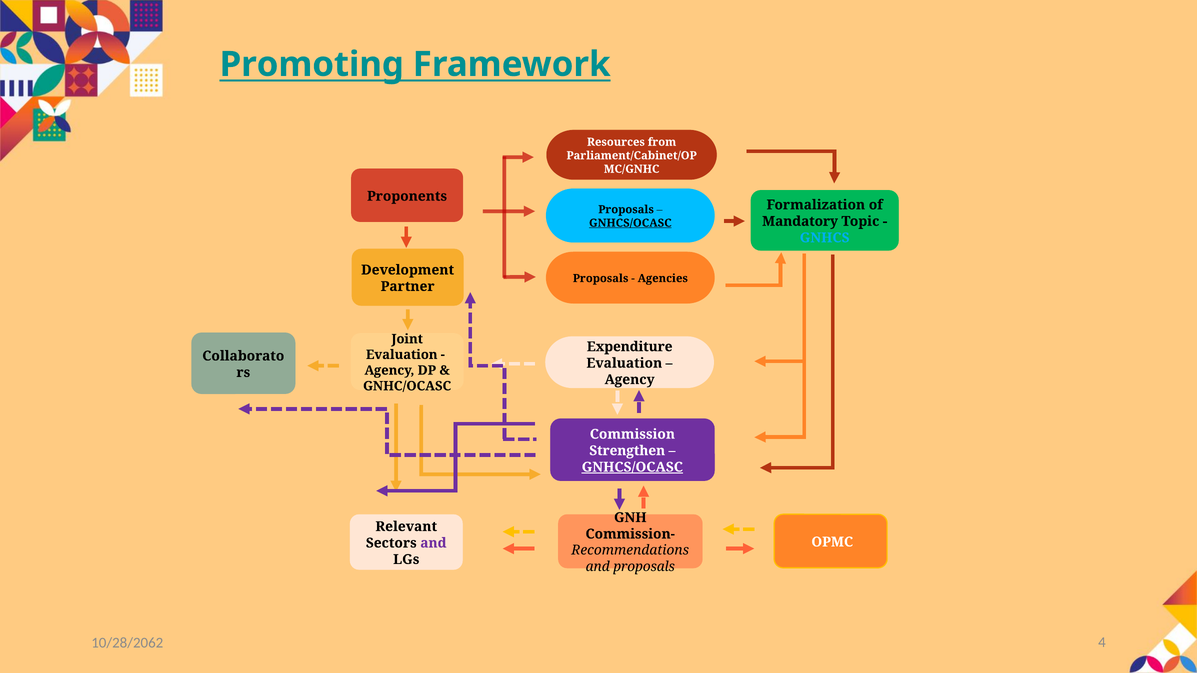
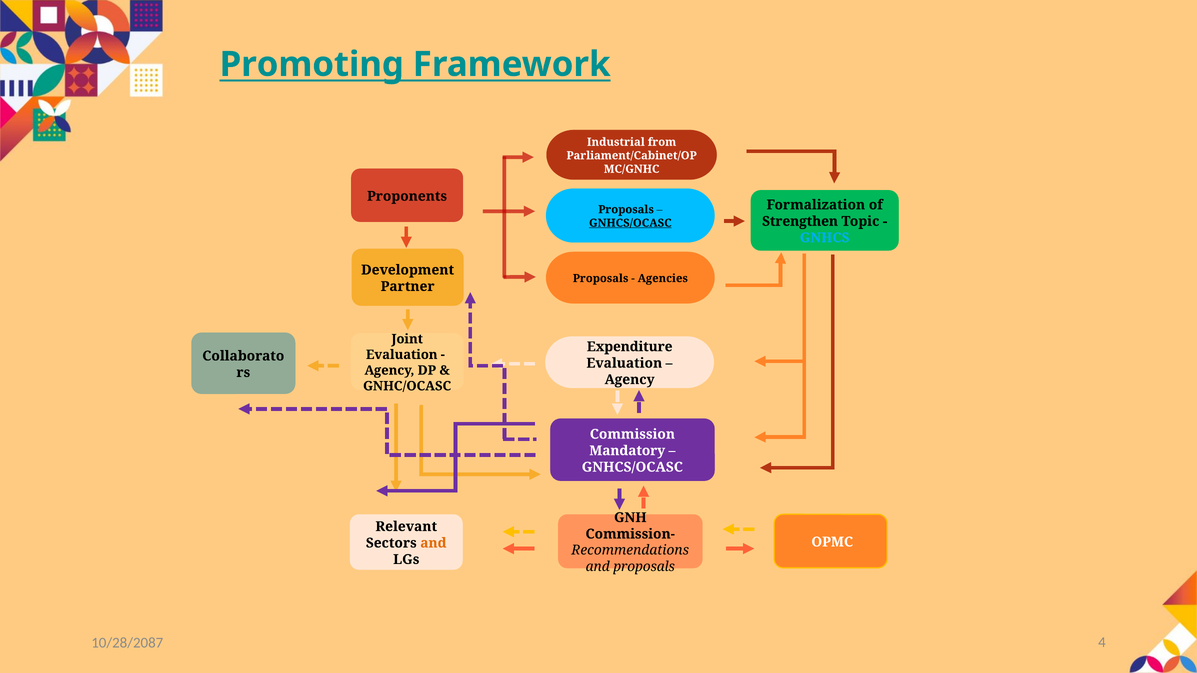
Resources: Resources -> Industrial (616, 142)
Mandatory: Mandatory -> Strengthen (800, 221)
Strengthen: Strengthen -> Mandatory (627, 451)
GNHCS/OCASC underline: present -> none (632, 467)
and colour: purple -> orange (433, 543)
10/28/2062: 10/28/2062 -> 10/28/2087 (127, 643)
